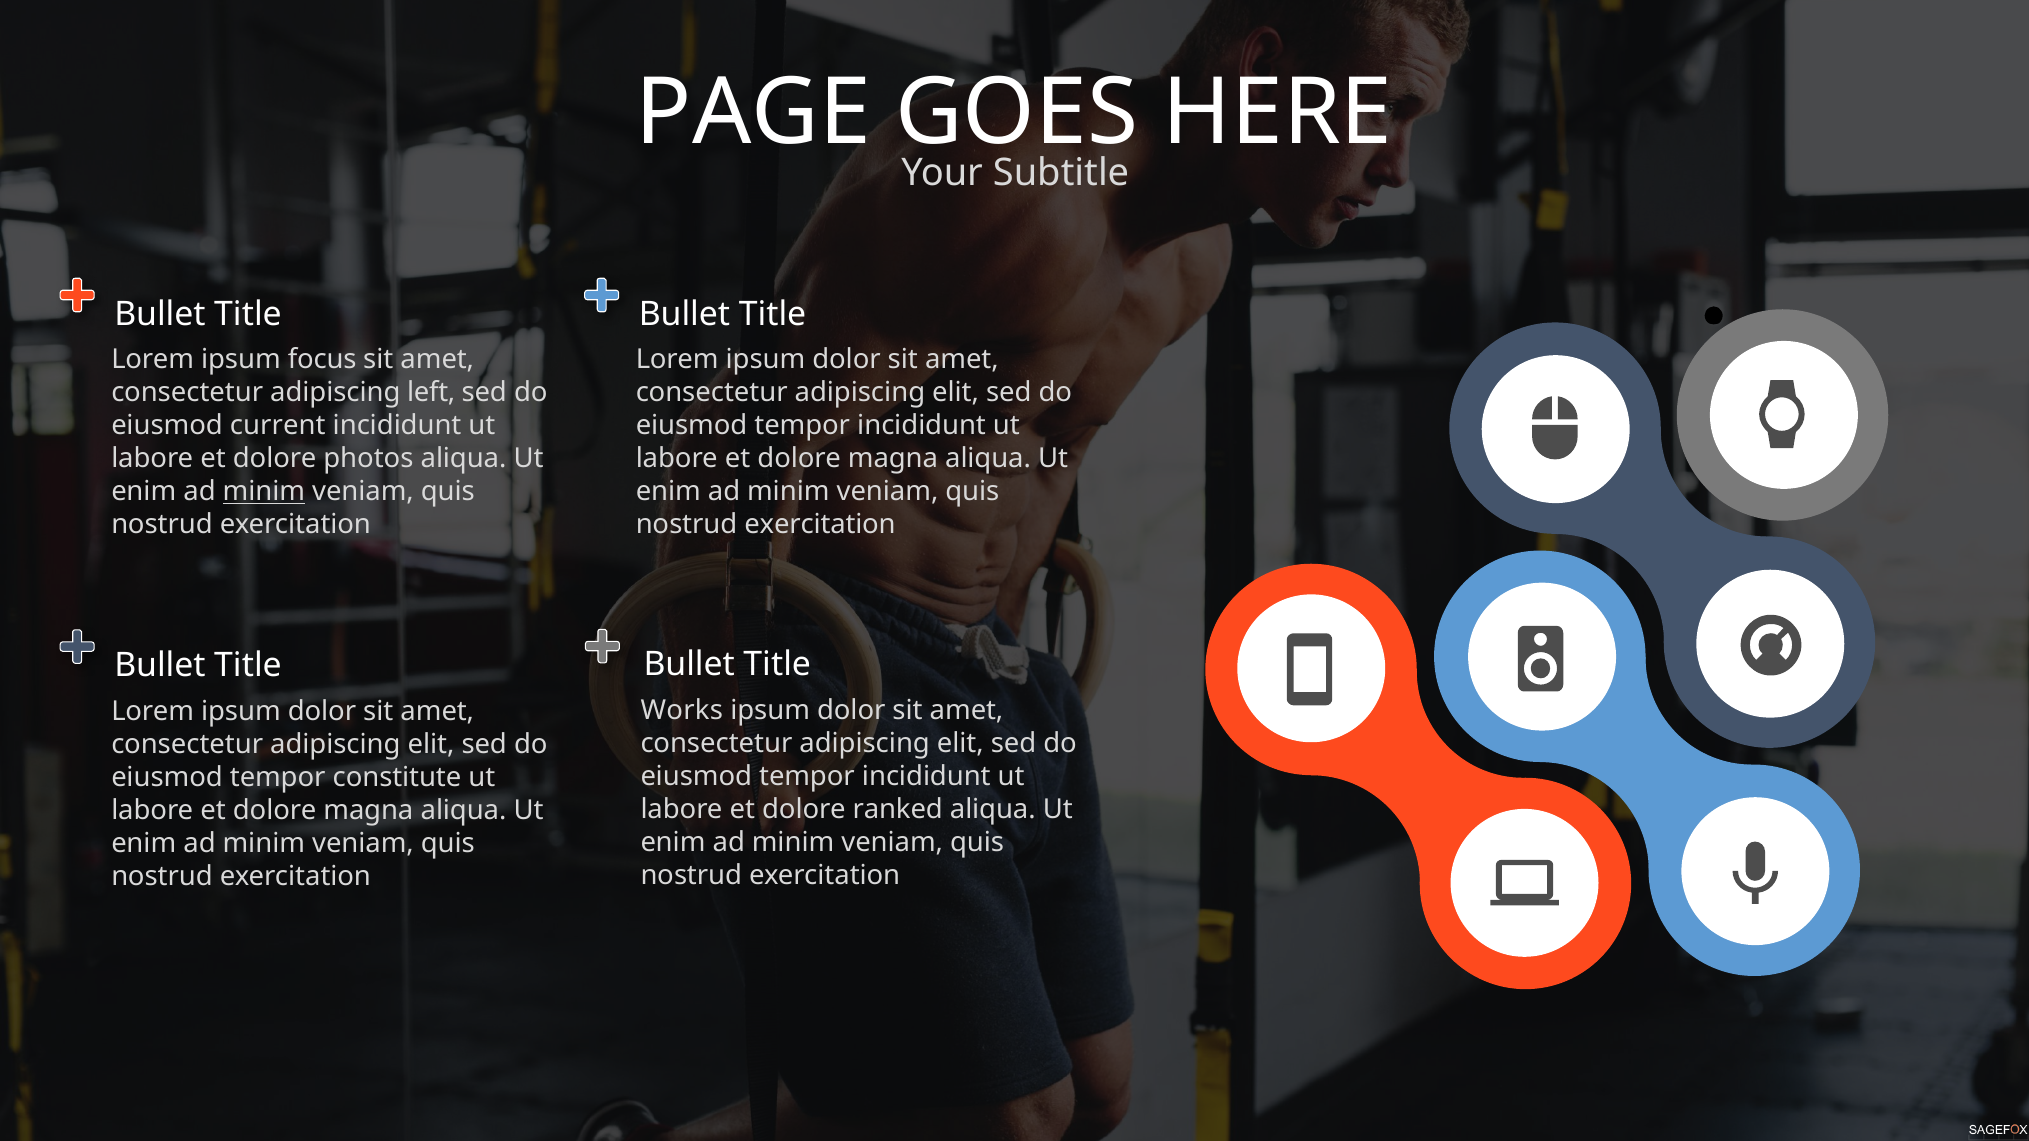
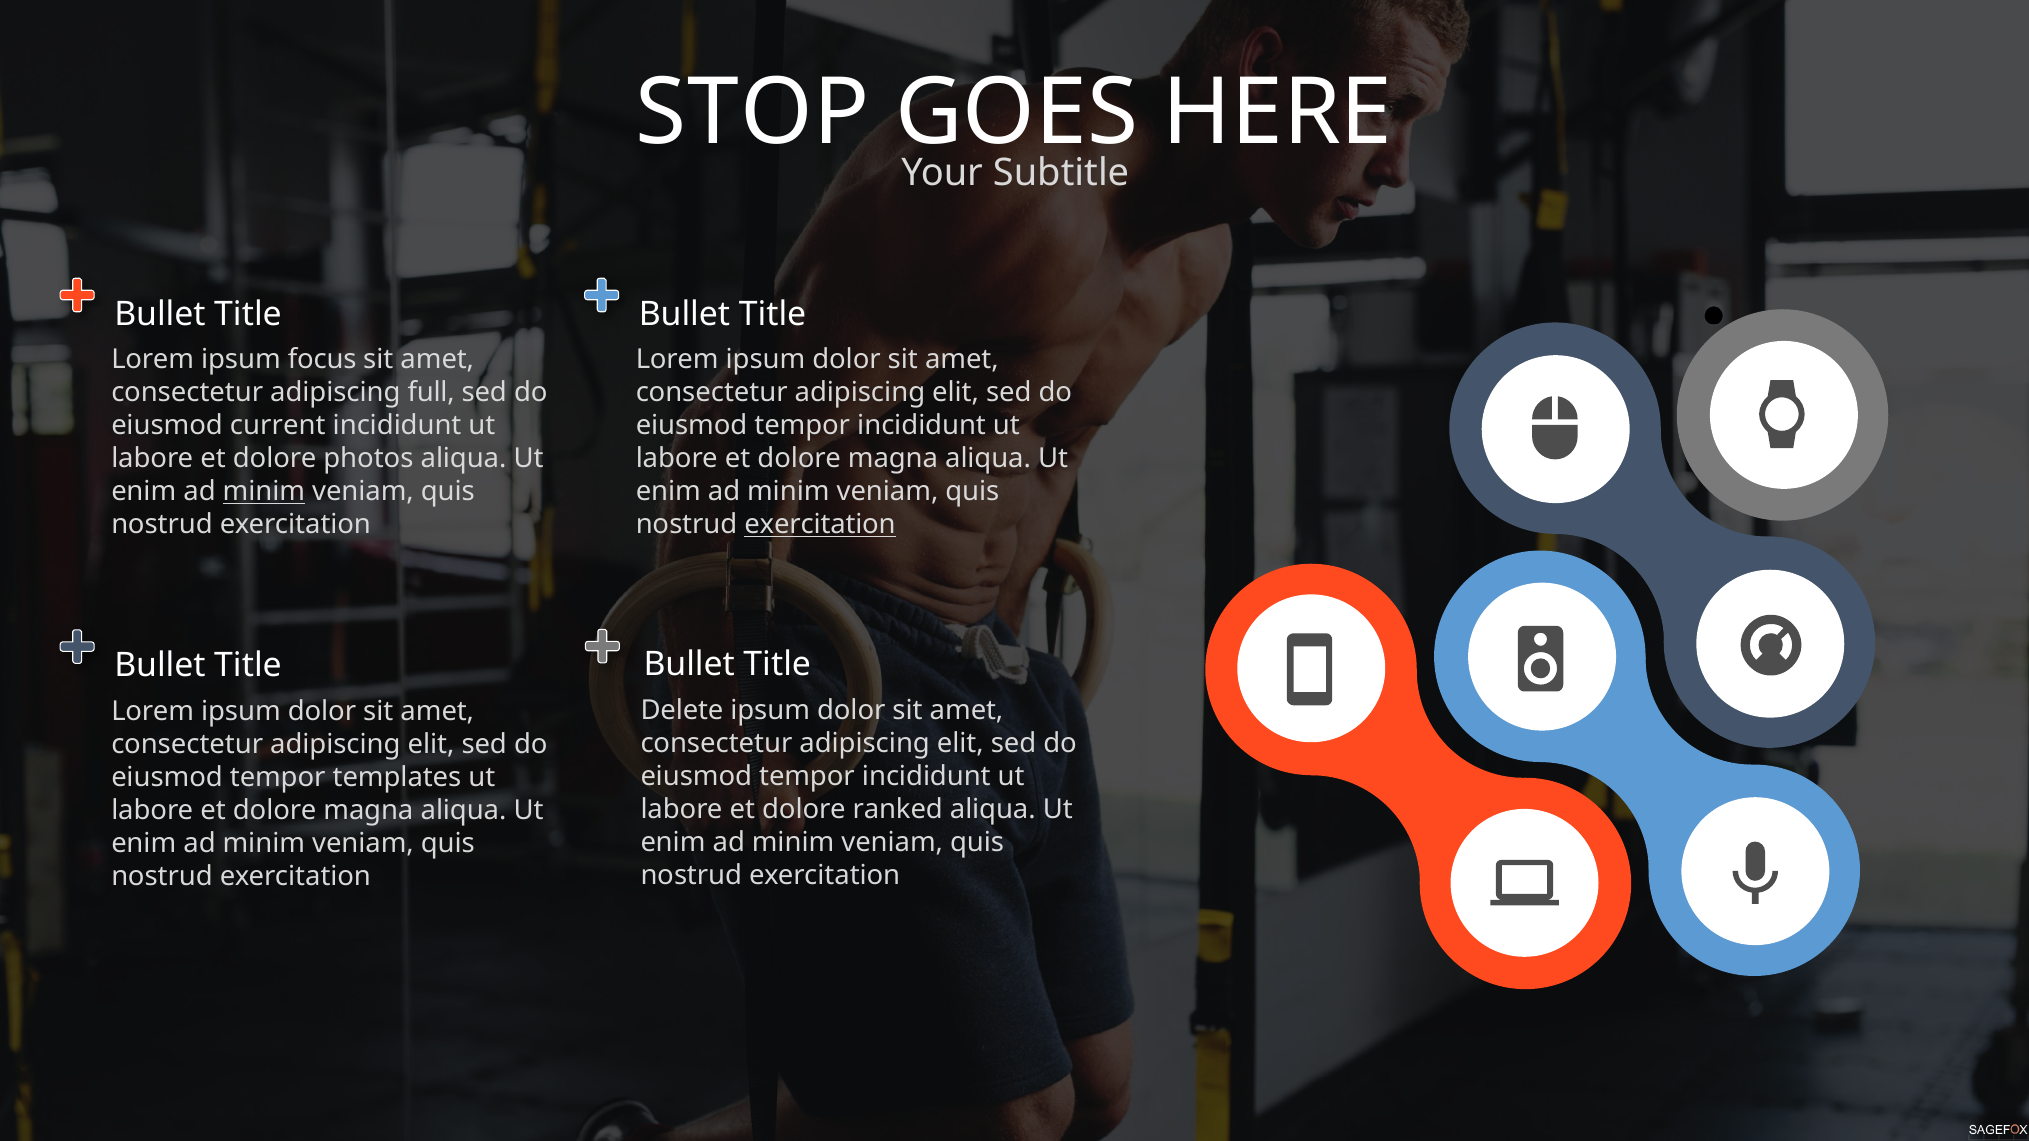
PAGE: PAGE -> STOP (753, 113)
left: left -> full (431, 393)
exercitation underline: none -> present (820, 525)
Works: Works -> Delete (682, 711)
constitute: constitute -> templates (397, 777)
